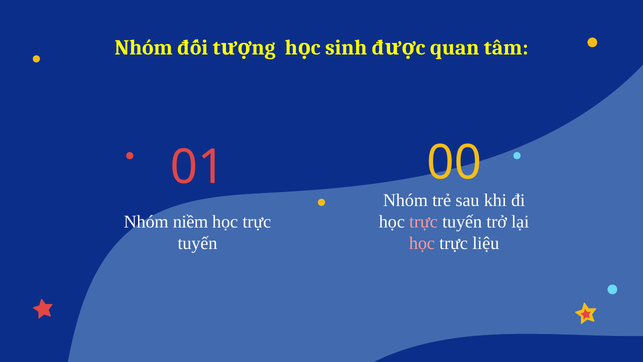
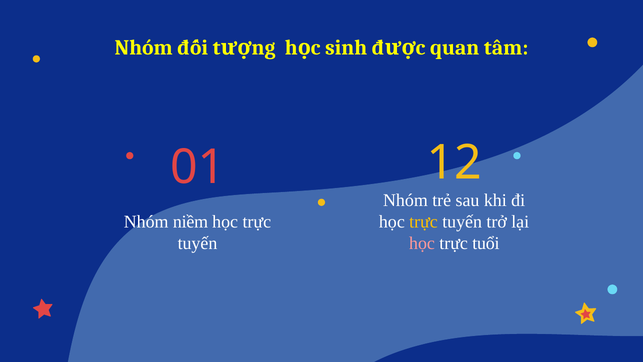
00: 00 -> 12 (454, 162)
trực colour: pink -> yellow (423, 222)
liệu: liệu -> tuổi (486, 243)
